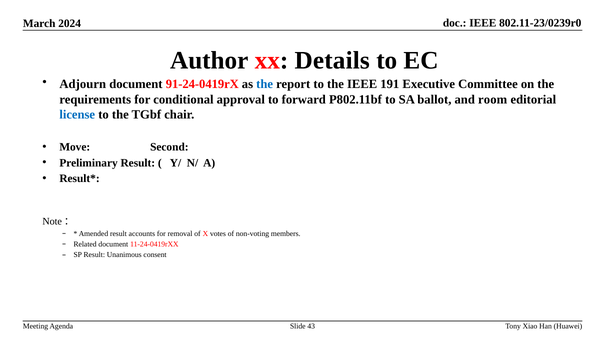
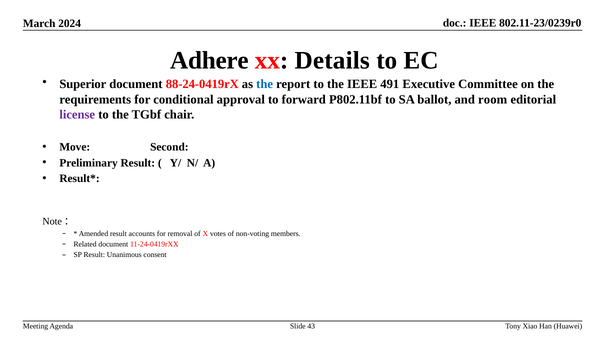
Author: Author -> Adhere (209, 61)
Adjourn: Adjourn -> Superior (83, 84)
91-24-0419rX: 91-24-0419rX -> 88-24-0419rX (202, 84)
191: 191 -> 491 (390, 84)
license colour: blue -> purple (77, 115)
